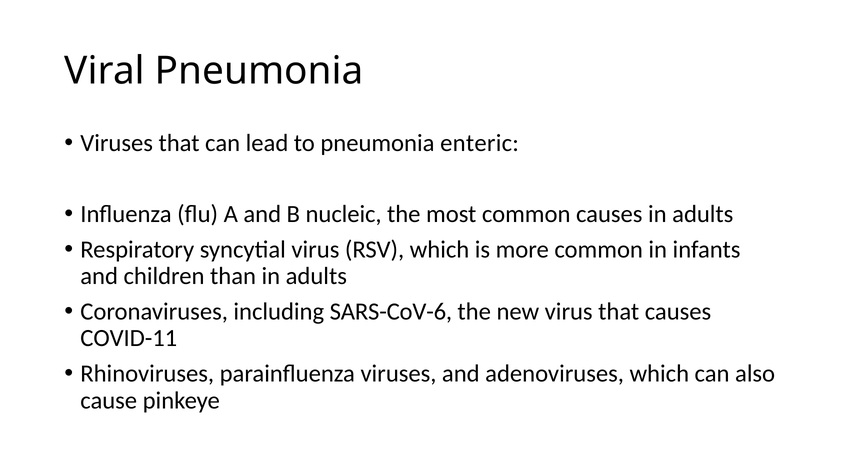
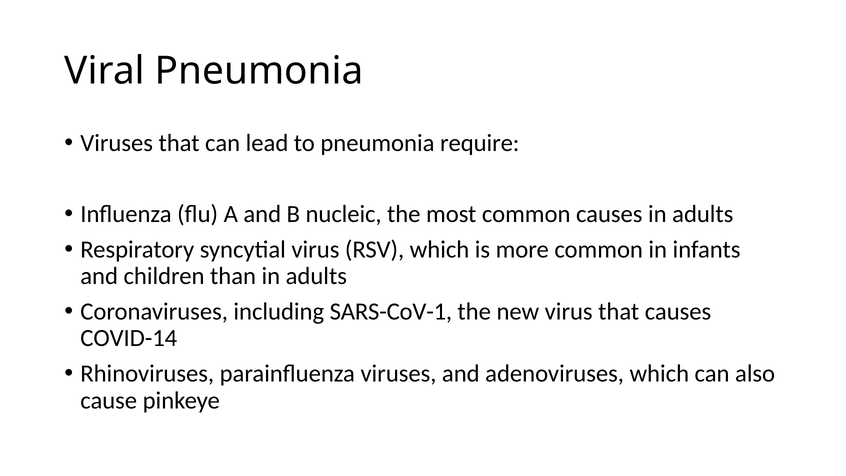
enteric: enteric -> require (480, 143)
SARS-CoV-6: SARS-CoV-6 -> SARS-CoV-1 (391, 312)
COVID-11: COVID-11 -> COVID-14 (129, 338)
